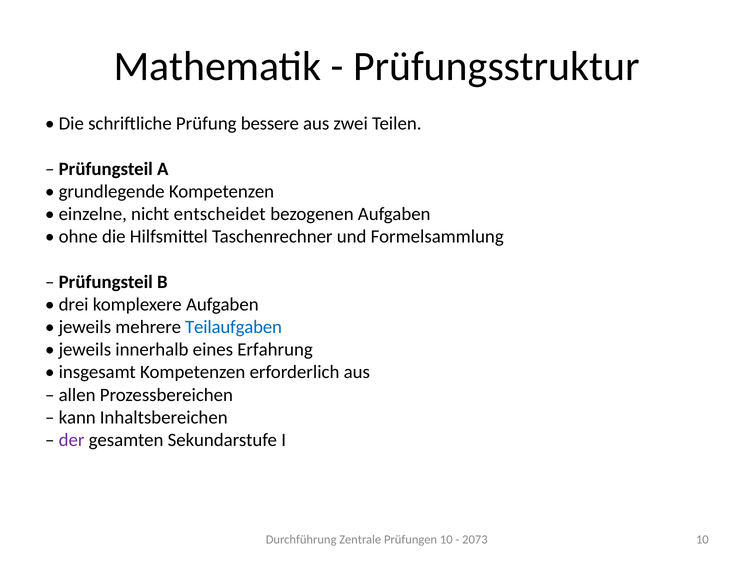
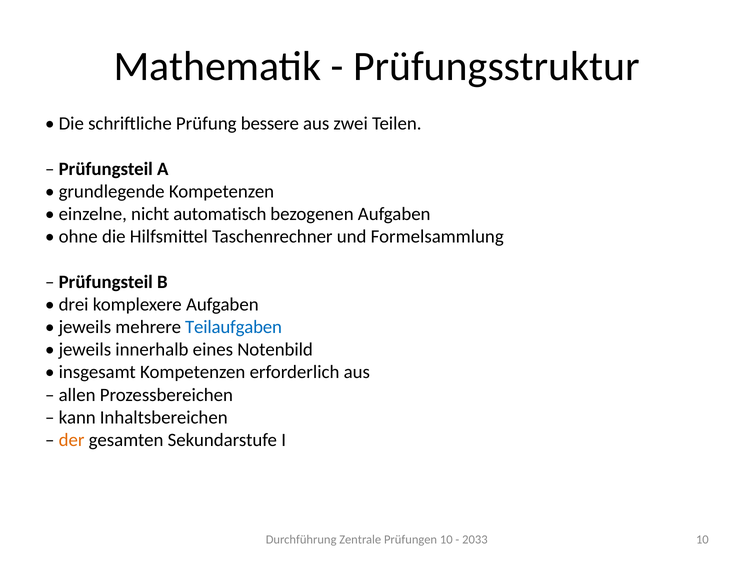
entscheidet: entscheidet -> automatisch (220, 214)
Erfahrung: Erfahrung -> Notenbild (275, 350)
der colour: purple -> orange (72, 440)
2073: 2073 -> 2033 (475, 540)
